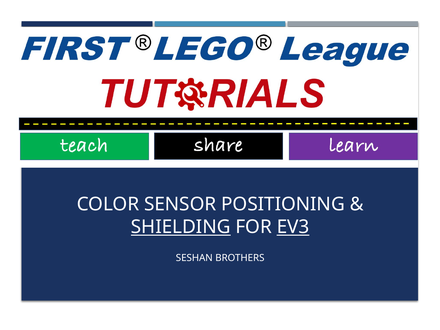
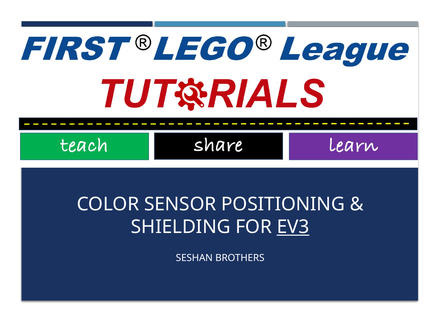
SHIELDING underline: present -> none (181, 227)
